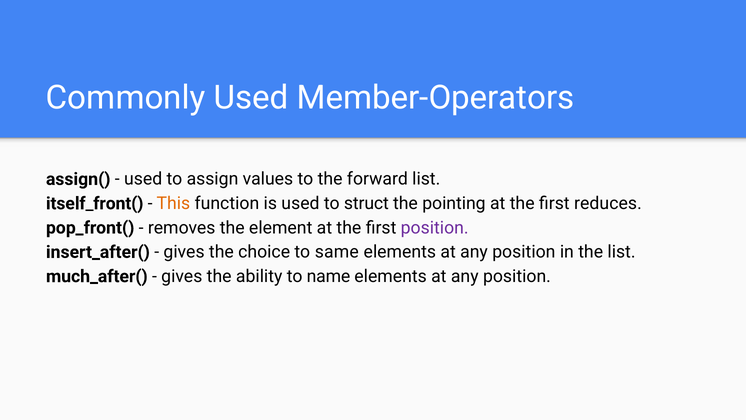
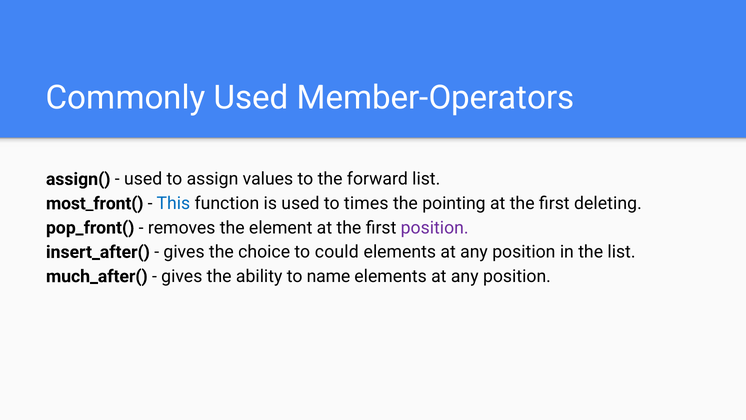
itself_front(: itself_front( -> most_front( (95, 203)
This colour: orange -> blue (173, 203)
struct: struct -> times (366, 203)
reduces: reduces -> deleting (608, 203)
same: same -> could (337, 252)
